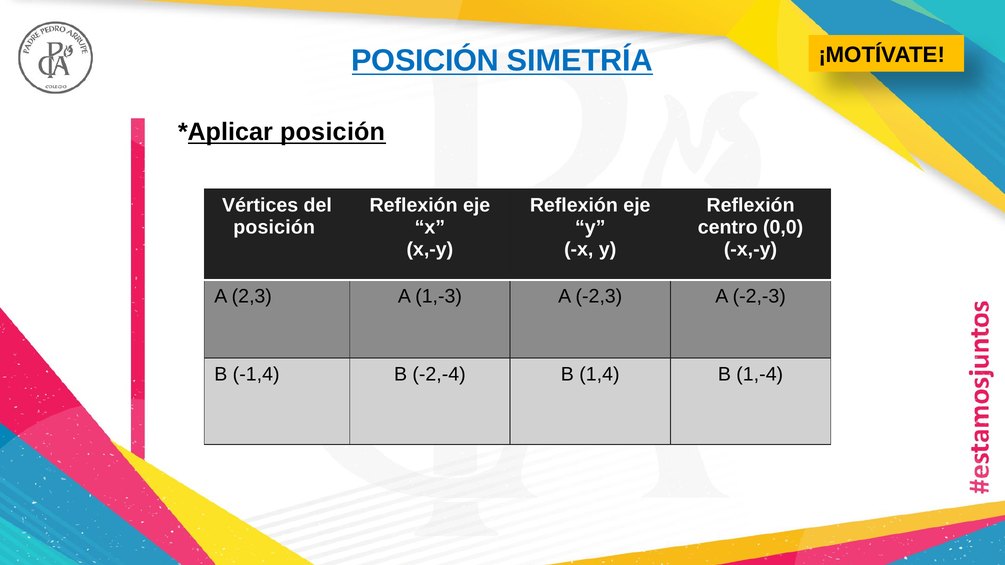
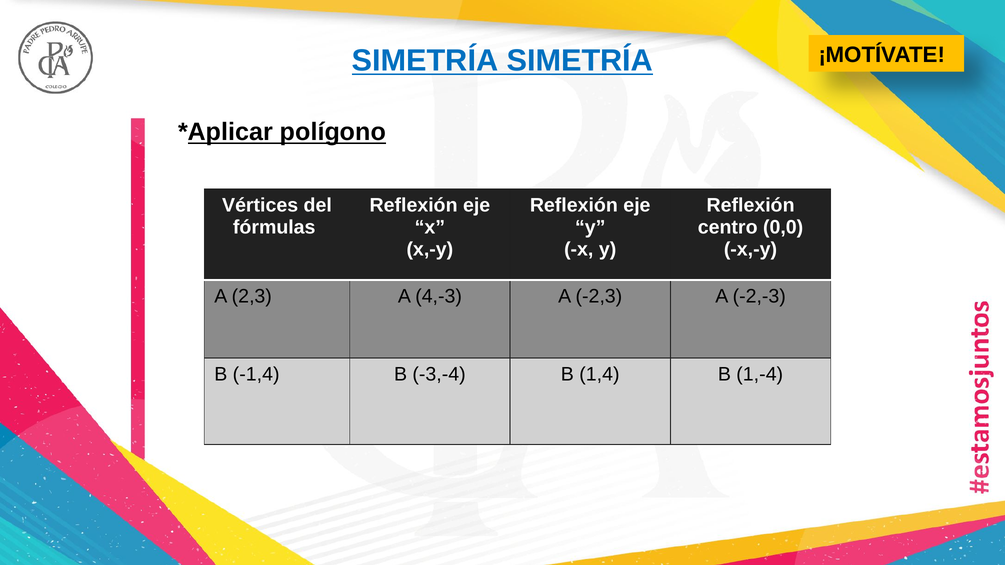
POSICIÓN: POSICIÓN -> SIMETRÍA (425, 61)
posición: posición -> polígono (333, 132)
posición: posición -> fórmulas (274, 228)
1,-3: 1,-3 -> 4,-3 (439, 297)
-2,-4: -2,-4 -> -3,-4 (439, 375)
